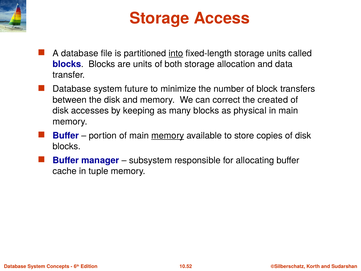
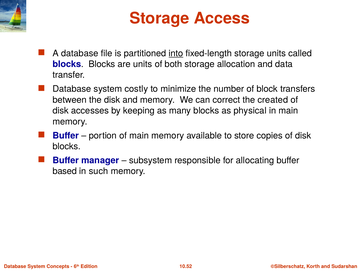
future: future -> costly (136, 89)
memory underline: present -> none (168, 135)
cache: cache -> based (65, 171)
tuple: tuple -> such (98, 171)
